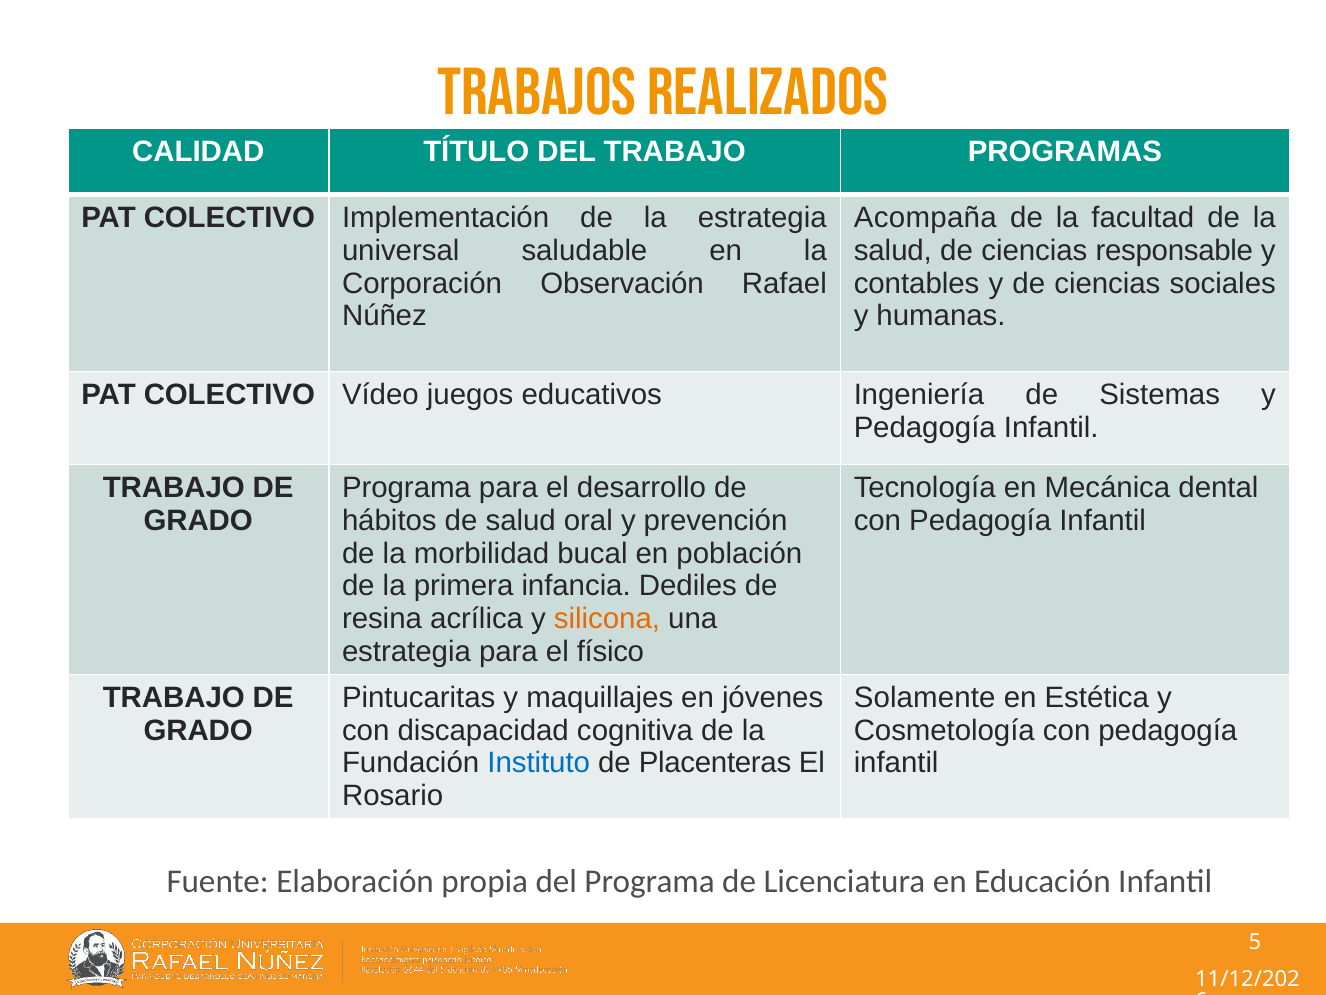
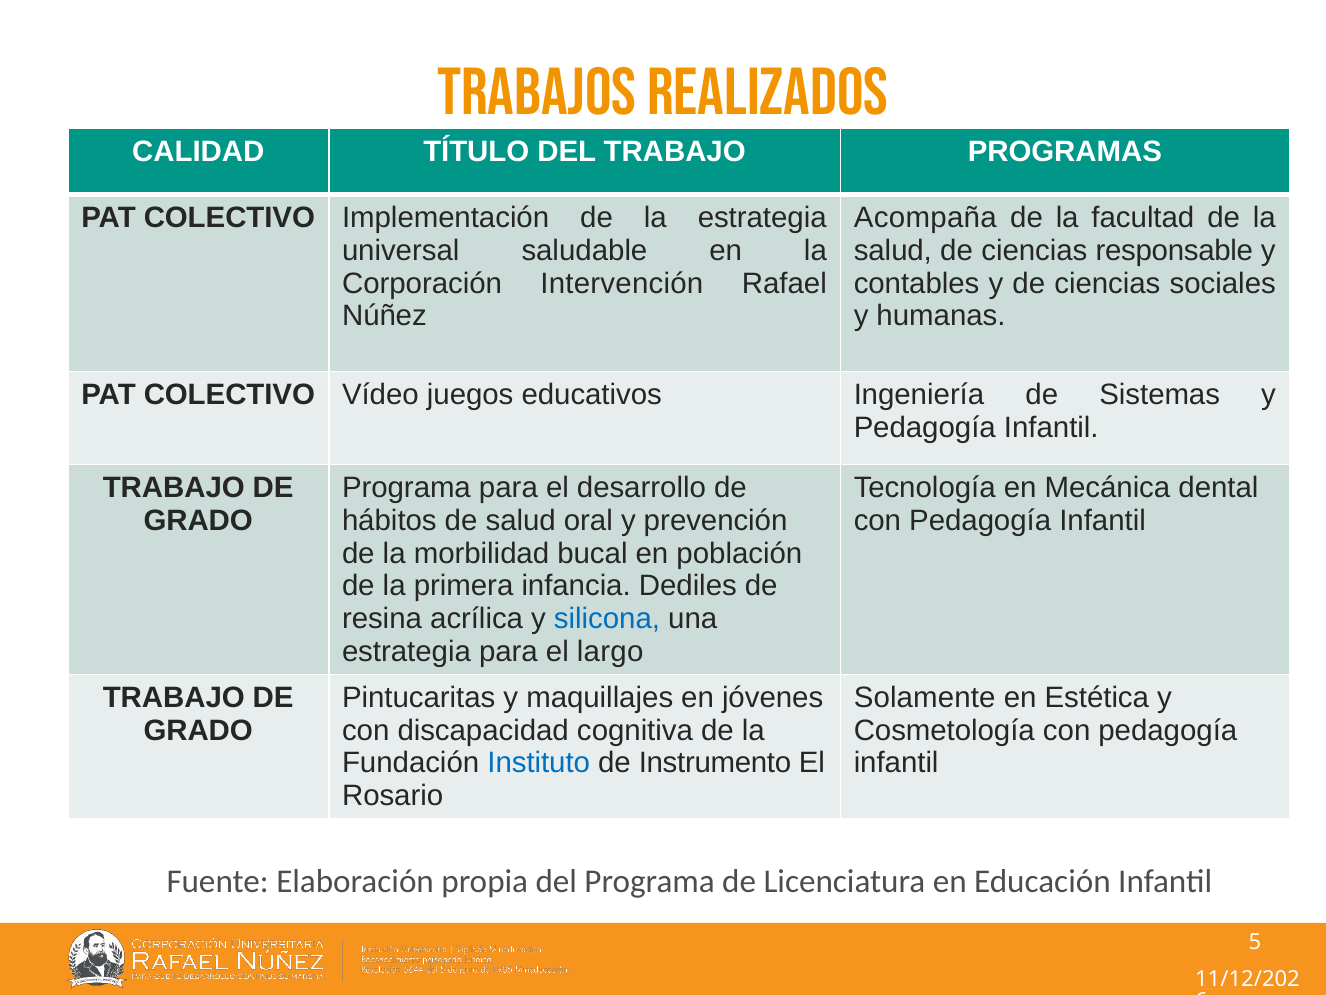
Observación: Observación -> Intervención (622, 283)
silicona colour: orange -> blue (607, 619)
físico: físico -> largo (610, 651)
Placenteras: Placenteras -> Instrumento (715, 763)
